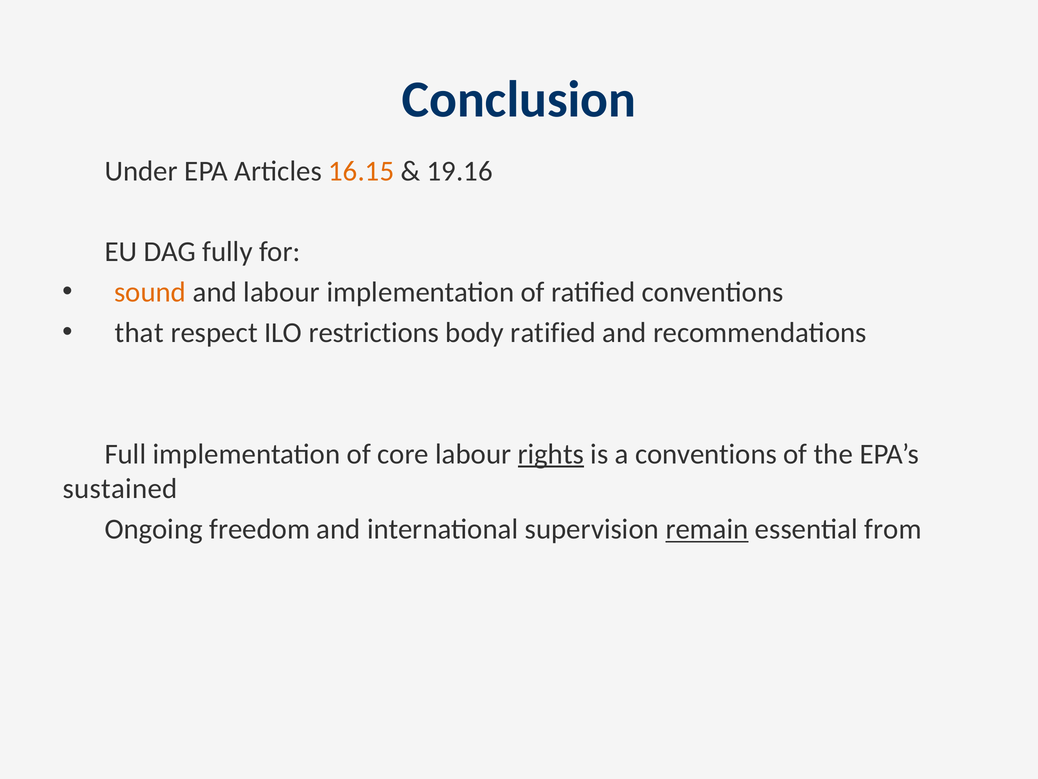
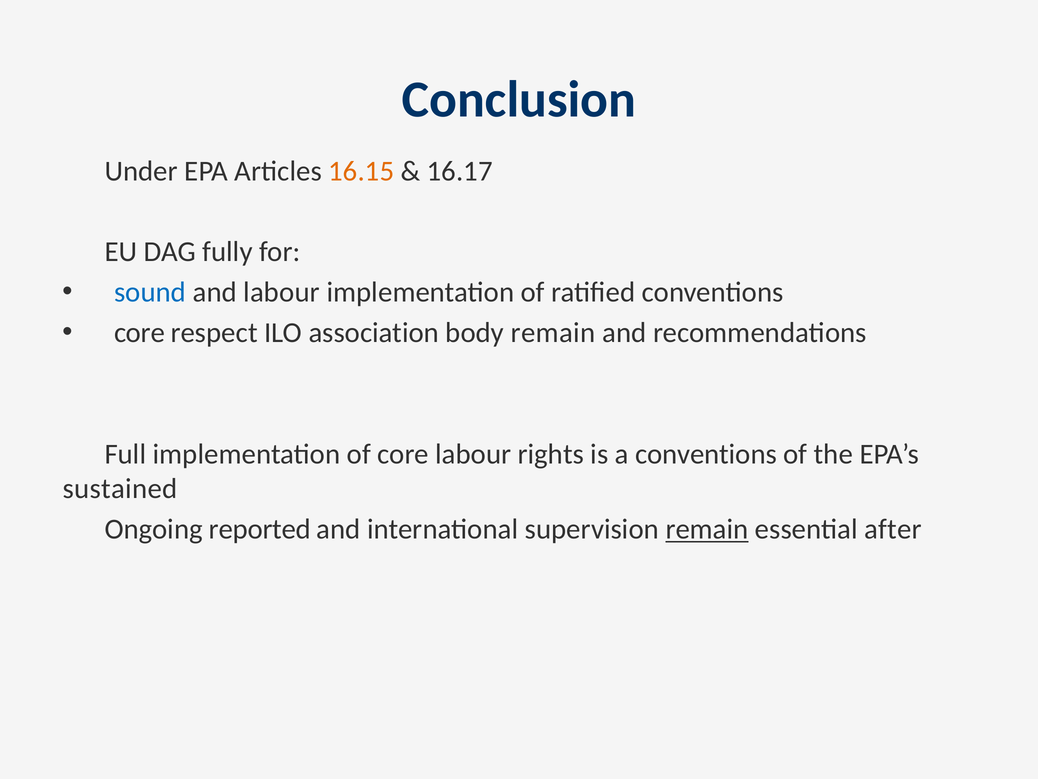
19.16: 19.16 -> 16.17 (460, 171)
sound colour: orange -> blue (150, 292)
that: that -> core (139, 333)
restrictions: restrictions -> association (374, 333)
body ratified: ratified -> remain (553, 333)
rights underline: present -> none (551, 454)
freedom: freedom -> reported (260, 529)
from: from -> after (893, 529)
